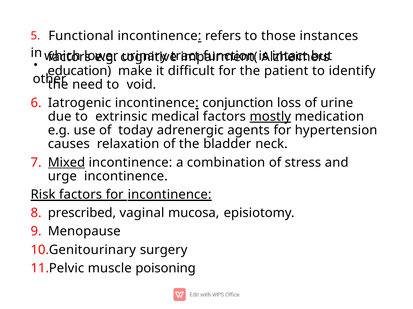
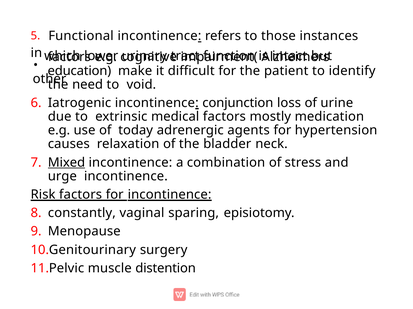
mostly underline: present -> none (270, 117)
prescribed: prescribed -> constantly (82, 213)
mucosa: mucosa -> sparing (194, 213)
poisoning: poisoning -> distention (166, 269)
